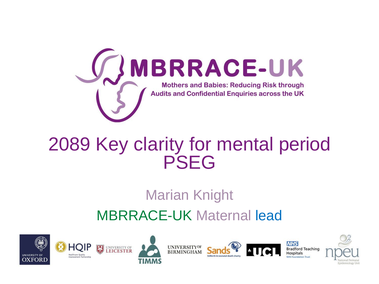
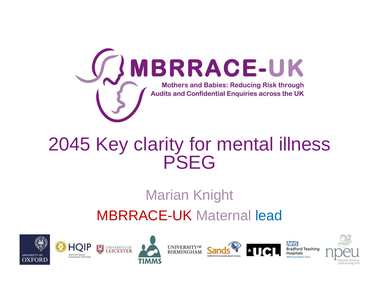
2089: 2089 -> 2045 (69, 144)
period: period -> illness (305, 144)
MBRRACE-UK colour: green -> red (144, 216)
